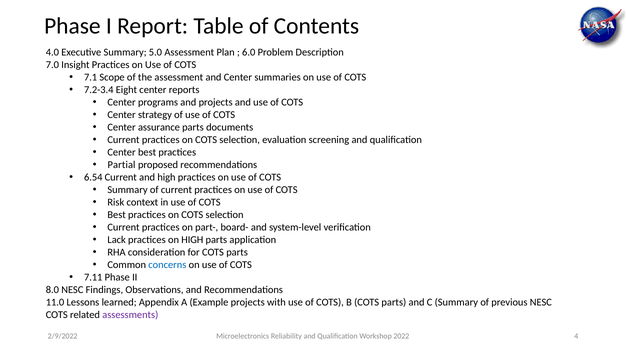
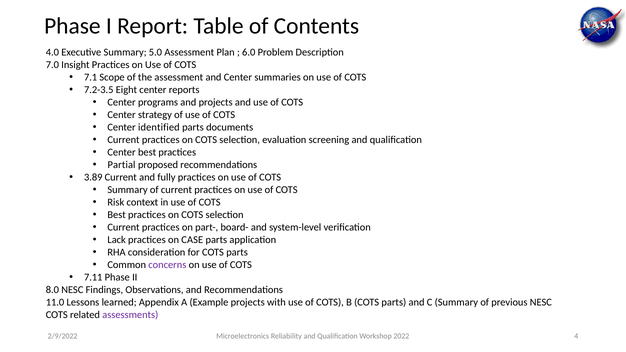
7.2-3.4: 7.2-3.4 -> 7.2-3.5 (99, 90)
assurance: assurance -> identified (159, 127)
6.54: 6.54 -> 3.89 (93, 177)
and high: high -> fully (166, 177)
on HIGH: HIGH -> CASE (192, 240)
concerns colour: blue -> purple (167, 265)
